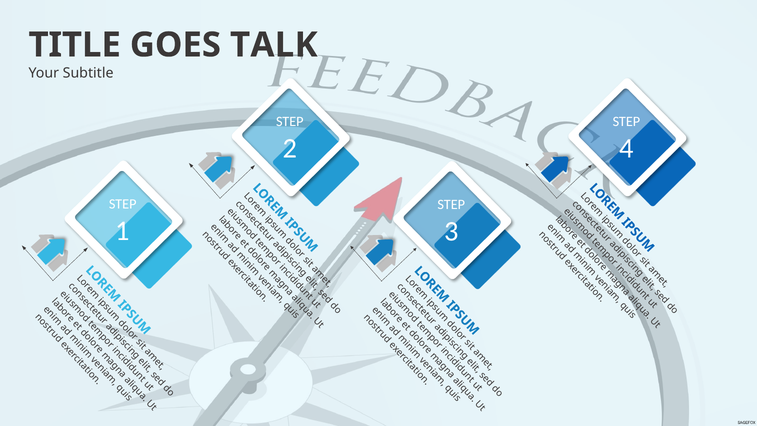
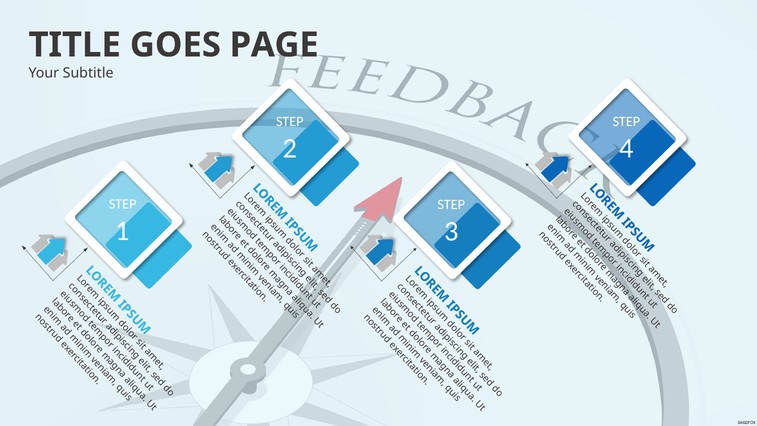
TALK: TALK -> PAGE (274, 45)
